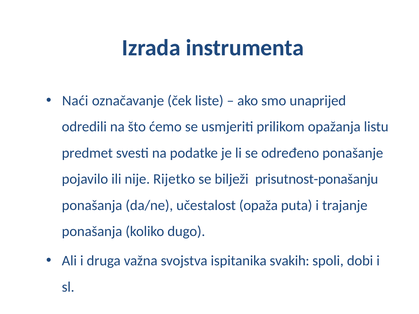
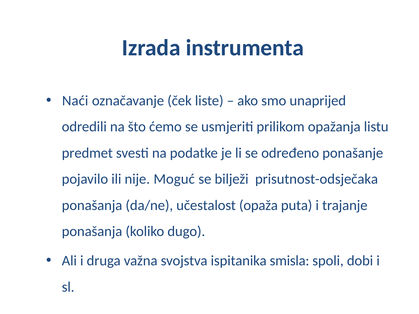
Rijetko: Rijetko -> Moguć (174, 179)
prisutnost-ponašanju: prisutnost-ponašanju -> prisutnost-odsječaka (317, 179)
svakih: svakih -> smisla (290, 261)
